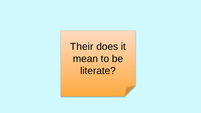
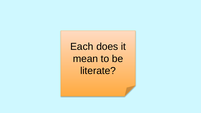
Their: Their -> Each (82, 47)
